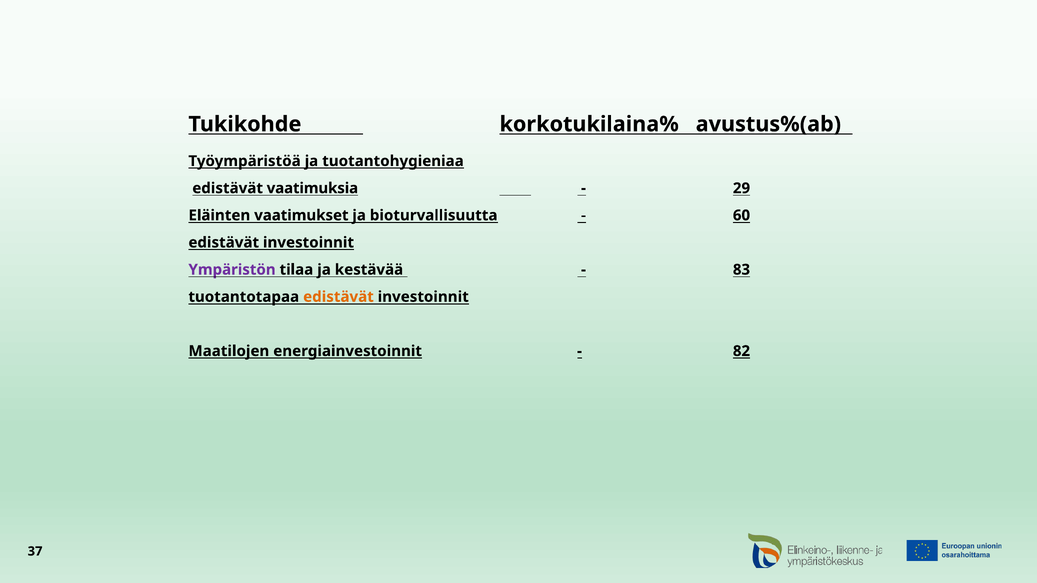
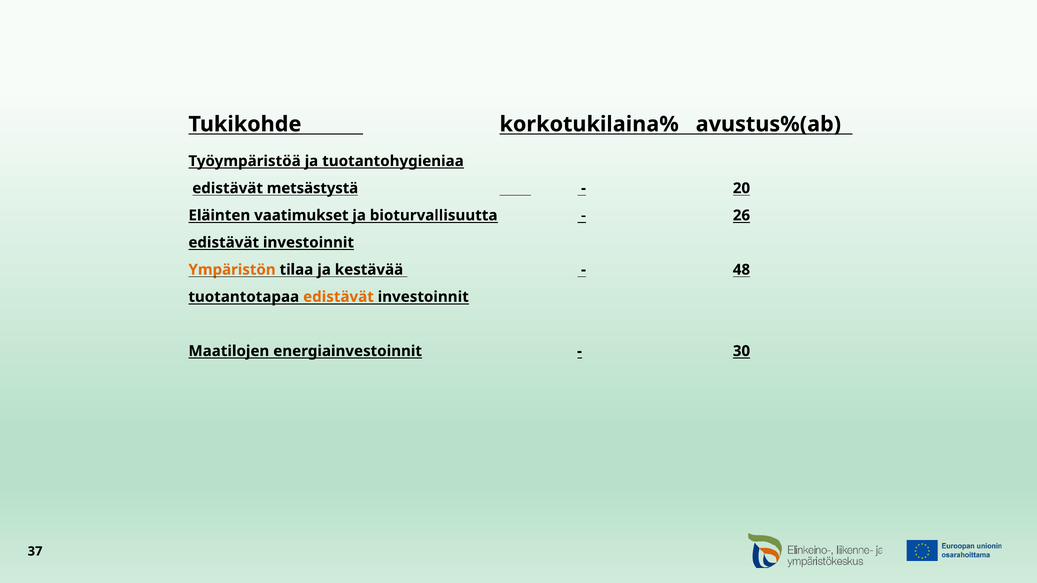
vaatimuksia: vaatimuksia -> metsästystä (312, 188)
29: 29 -> 20 (741, 188)
60: 60 -> 26 (741, 215)
Ympäristön colour: purple -> orange (232, 270)
83: 83 -> 48 (741, 270)
82: 82 -> 30 (741, 351)
